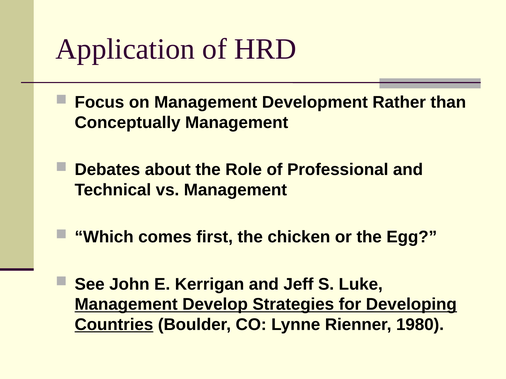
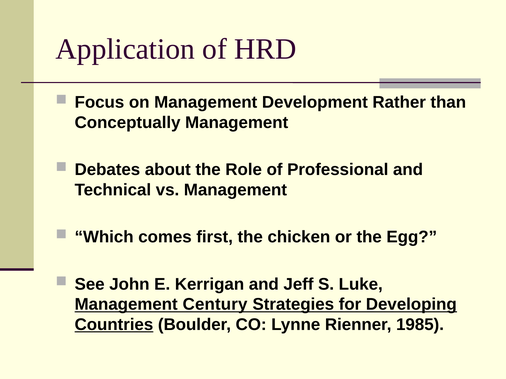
Develop: Develop -> Century (215, 305)
1980: 1980 -> 1985 (420, 325)
